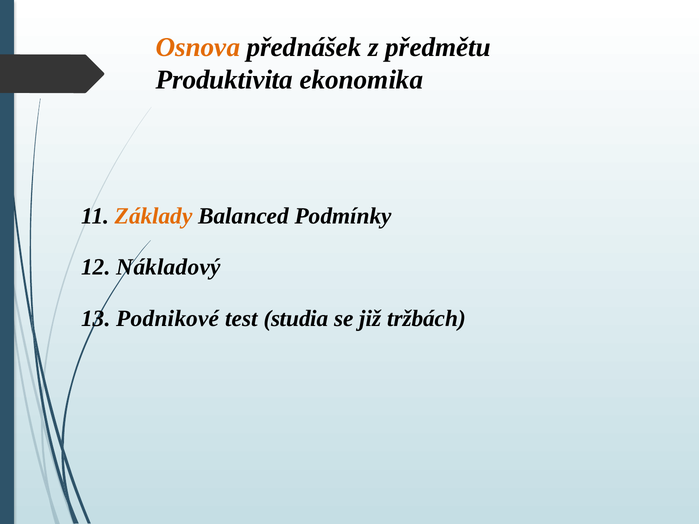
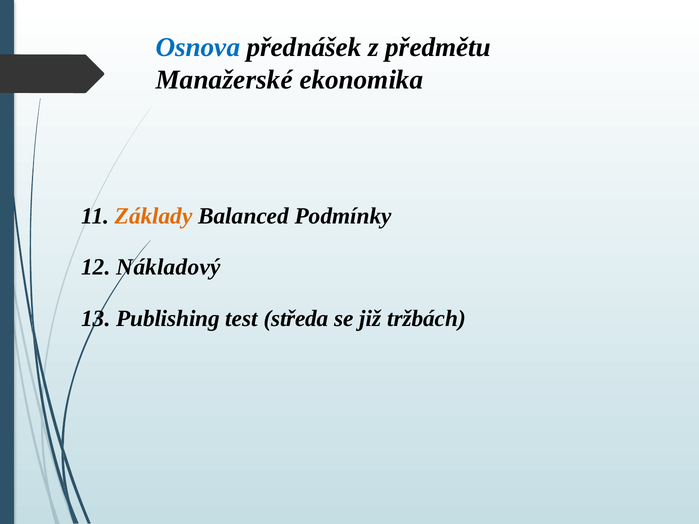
Osnova colour: orange -> blue (198, 47)
Produktivita: Produktivita -> Manažerské (224, 80)
Podnikové: Podnikové -> Publishing (168, 318)
studia: studia -> středa (296, 318)
